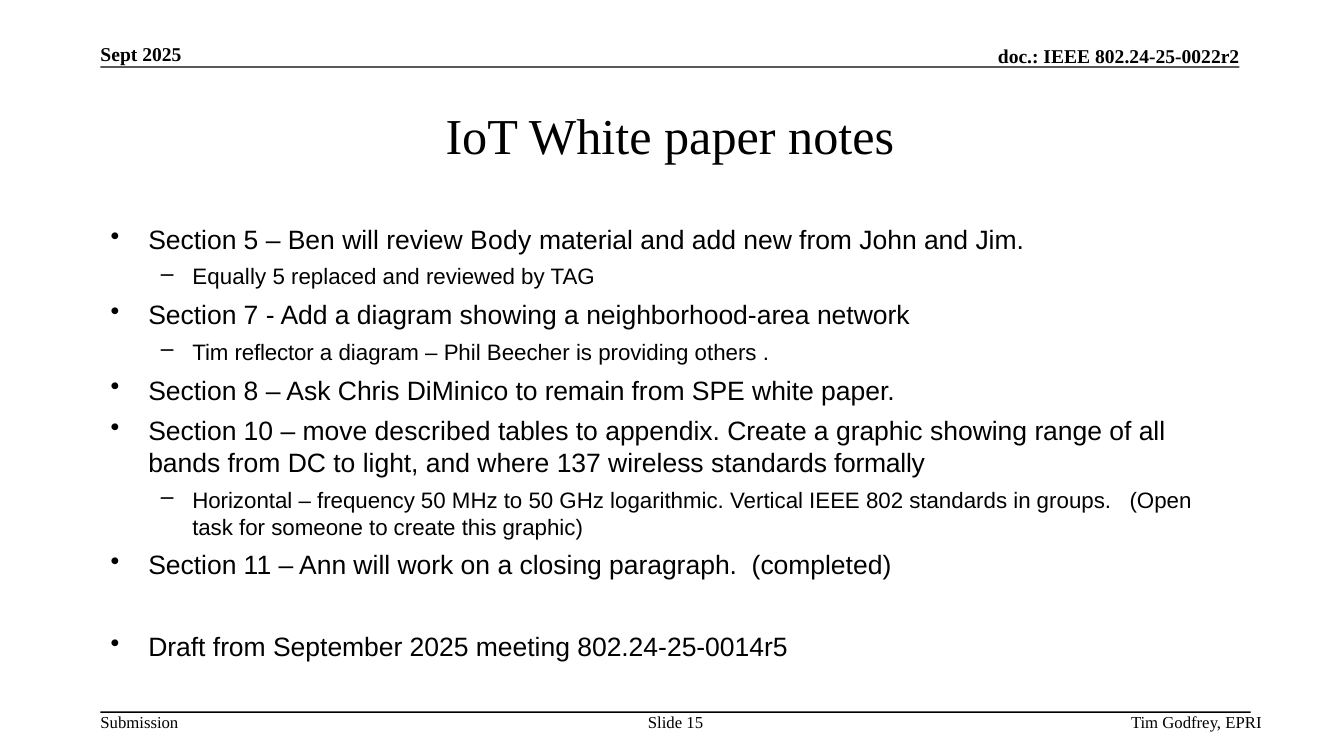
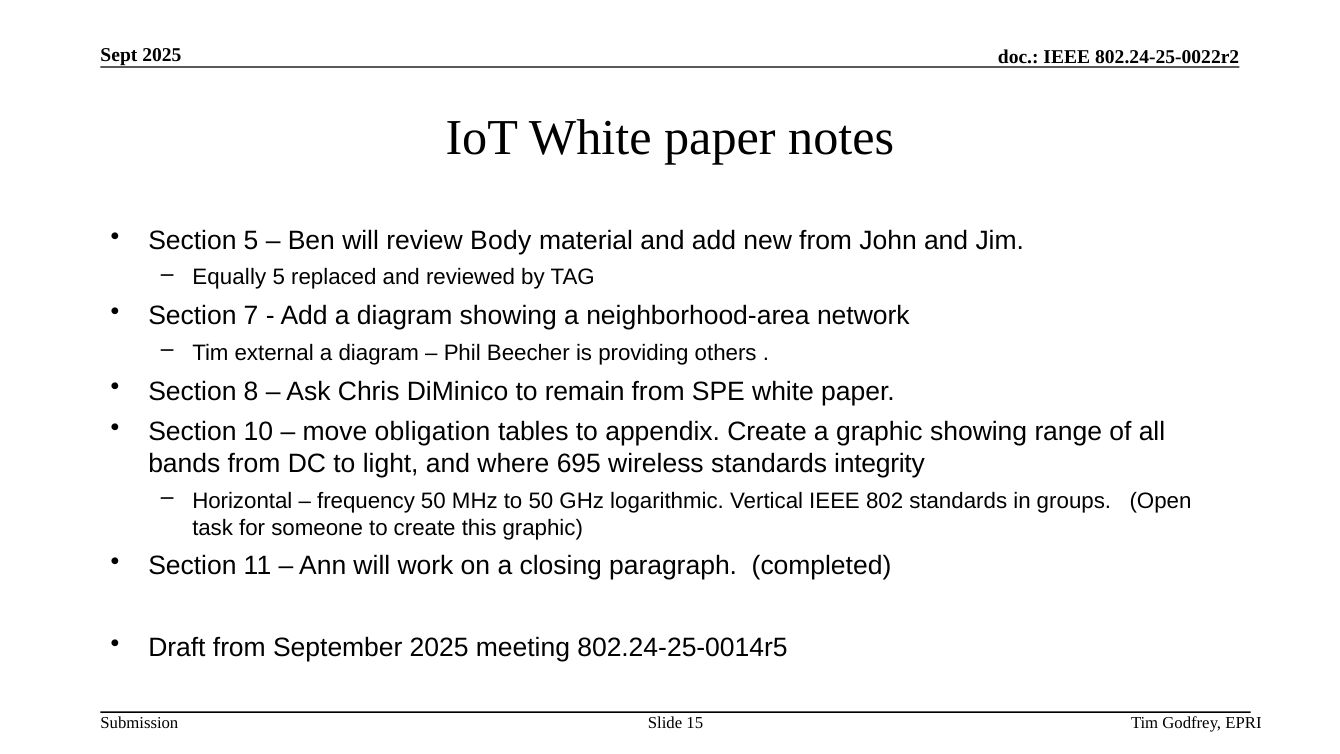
reflector: reflector -> external (274, 353)
described: described -> obligation (433, 432)
137: 137 -> 695 (579, 464)
formally: formally -> integrity (880, 464)
